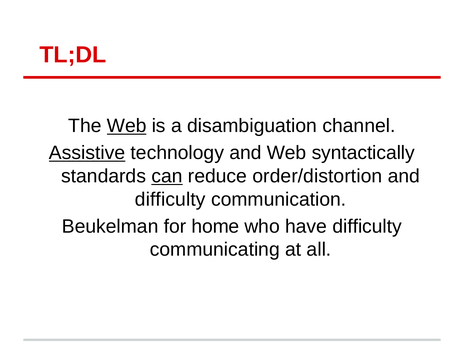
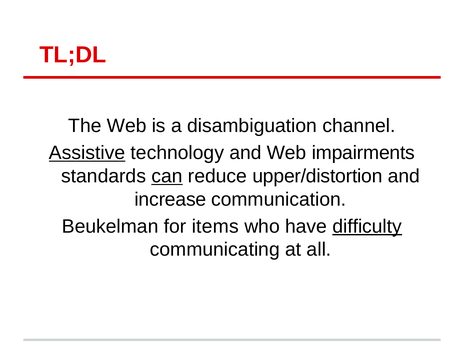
Web underline: present -> none (127, 126)
syntactically: syntactically -> impairments (363, 153)
order/distortion: order/distortion -> upper/distortion (317, 176)
difficulty: difficulty -> increase (170, 199)
home: home -> items (215, 226)
difficulty underline: none -> present (367, 226)
